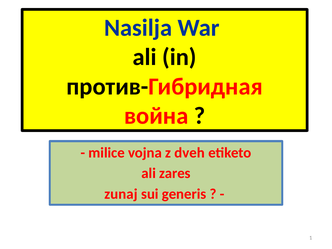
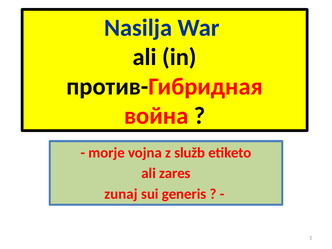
milice: milice -> morje (107, 153)
dveh: dveh -> služb (190, 153)
